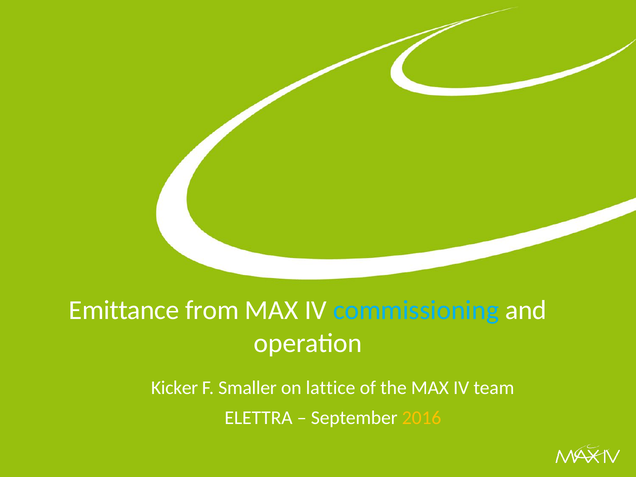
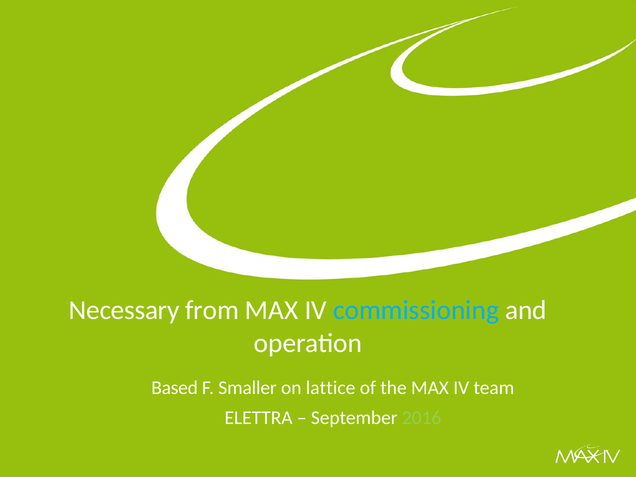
Emittance: Emittance -> Necessary (124, 310)
Kicker: Kicker -> Based (175, 388)
2016 colour: yellow -> light green (422, 418)
